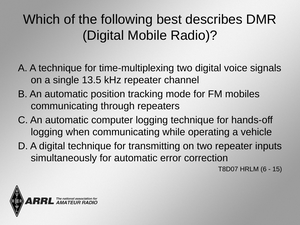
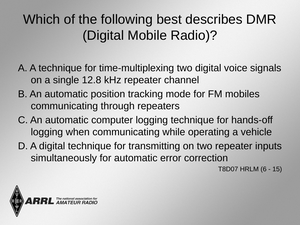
13.5: 13.5 -> 12.8 (92, 80)
